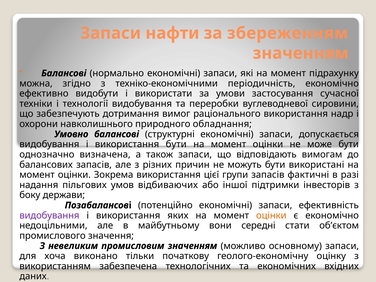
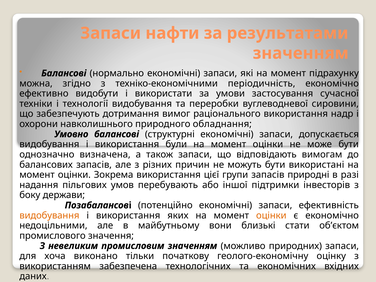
збереженням: збереженням -> результатами (288, 33)
використання бути: бути -> були (176, 144)
фактичні: фактичні -> природні (308, 175)
відбиваючих: відбиваючих -> перебувають (168, 185)
видобування colour: purple -> orange (49, 215)
середні: середні -> близькі (258, 226)
основному: основному -> природних (295, 246)
